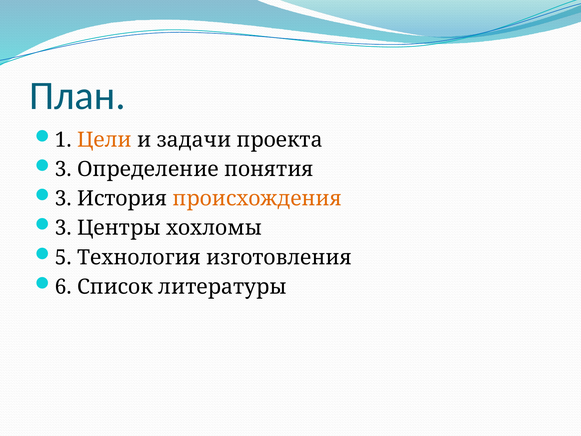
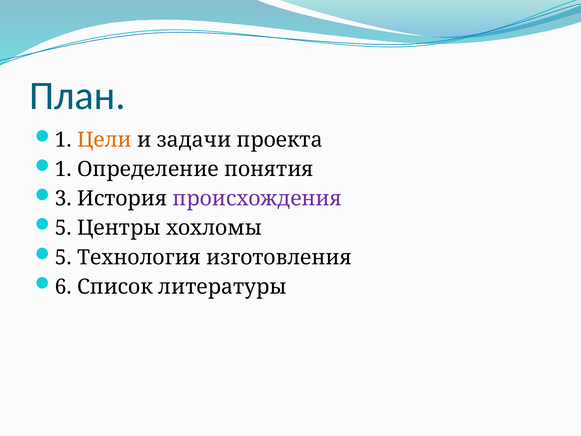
3: 3 -> 1 (63, 169)
происхождения colour: orange -> purple (257, 199)
3: 3 -> 5 (63, 228)
